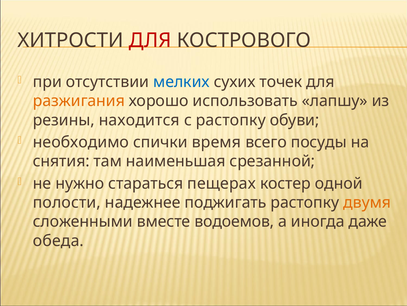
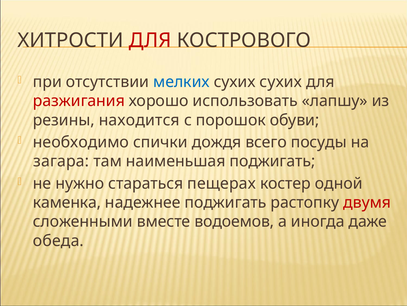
сухих точек: точек -> сухих (281, 82)
разжигания colour: orange -> red (79, 101)
с растопку: растопку -> порошок (231, 120)
время: время -> дождя (217, 142)
снятия: снятия -> загара (61, 161)
наименьшая срезанной: срезанной -> поджигать (272, 161)
полости: полости -> каменка (67, 202)
двумя colour: orange -> red (367, 202)
